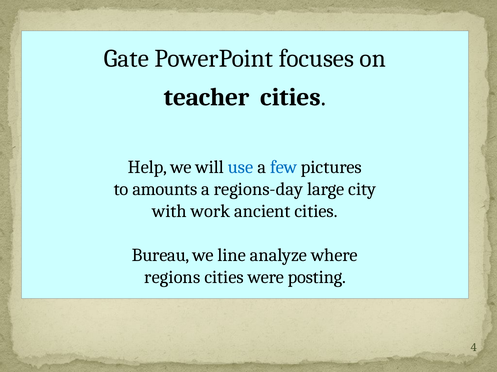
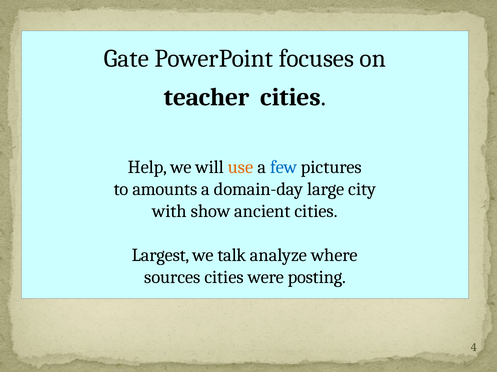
use colour: blue -> orange (241, 167)
regions-day: regions-day -> domain-day (259, 189)
work: work -> show (211, 212)
Bureau: Bureau -> Largest (161, 256)
line: line -> talk (232, 256)
regions: regions -> sources (172, 278)
